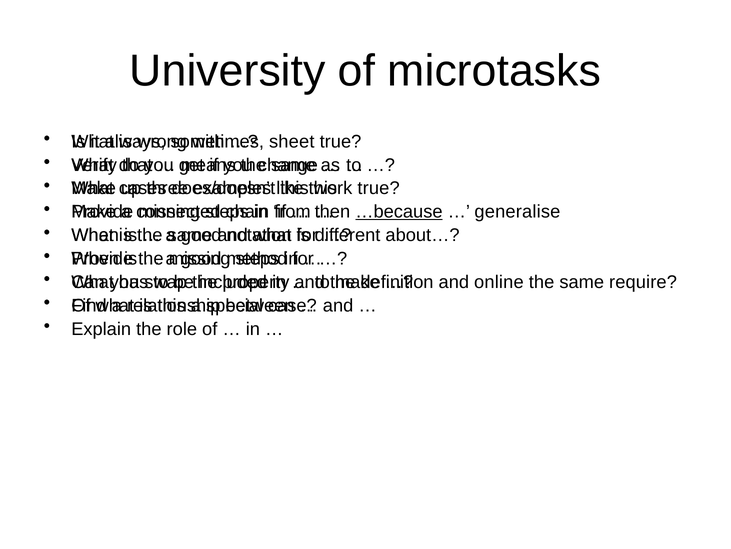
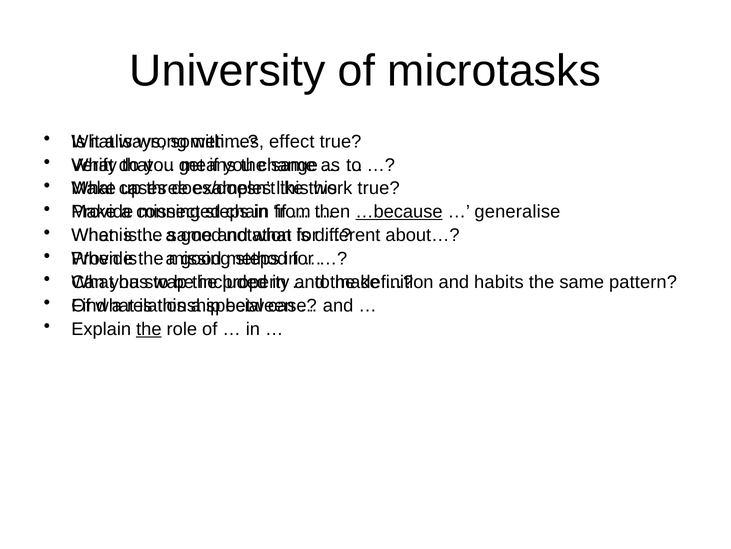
sheet: sheet -> effect (292, 141)
online: online -> habits (499, 282)
require: require -> pattern (643, 282)
the underline: none -> present (149, 329)
